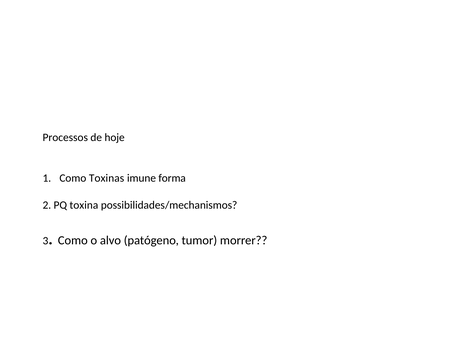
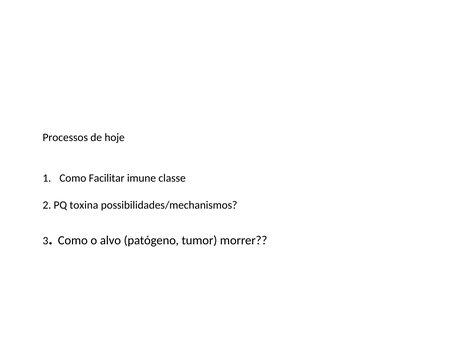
Toxinas: Toxinas -> Facilitar (107, 178)
forma: forma -> classe (172, 178)
